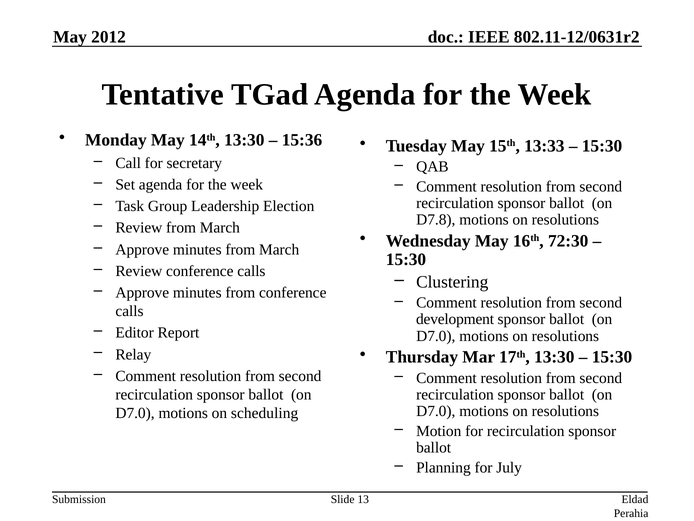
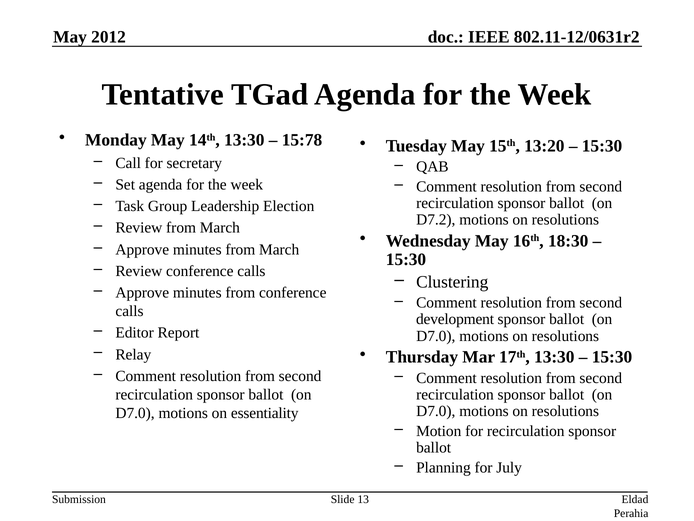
15:36: 15:36 -> 15:78 (302, 140)
13:33: 13:33 -> 13:20 (544, 146)
D7.8: D7.8 -> D7.2 (436, 220)
72:30: 72:30 -> 18:30 (568, 241)
scheduling: scheduling -> essentiality (265, 413)
